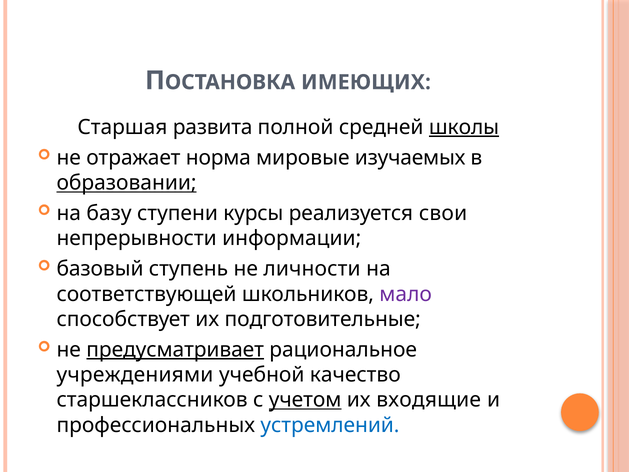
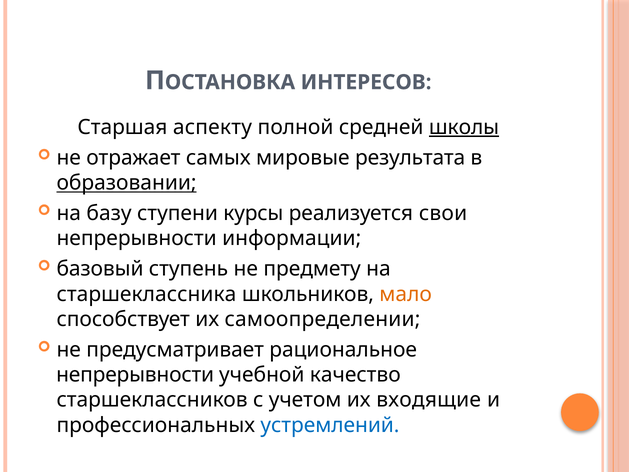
ИМЕЮЩИХ: ИМЕЮЩИХ -> ИНТЕРЕСОВ (366, 82)
развита: развита -> аспекту (212, 127)
норма: норма -> самых (218, 158)
изучаемых: изучаемых -> результата (410, 158)
личности: личности -> предмету (312, 269)
соответствующей: соответствующей -> старшеклассника (146, 294)
мало colour: purple -> orange (406, 294)
подготовительные: подготовительные -> самоопределении (322, 319)
предусматривает underline: present -> none (175, 350)
учреждениями: учреждениями -> непрерывности (135, 375)
учетом underline: present -> none (305, 400)
